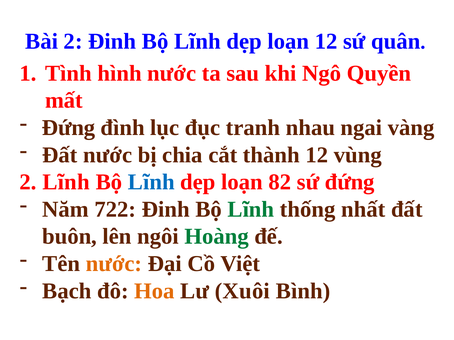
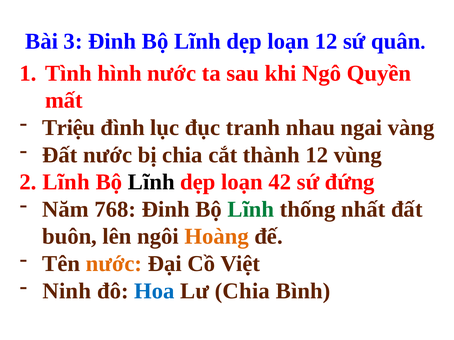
Bài 2: 2 -> 3 (73, 41)
Đứng: Đứng -> Triệu (69, 128)
Lĩnh colour: blue -> black (151, 182)
82: 82 -> 42 (280, 182)
722: 722 -> 768 (115, 210)
Hoàng colour: green -> orange (217, 237)
Bạch: Bạch -> Ninh (67, 291)
Hoa colour: orange -> blue (154, 291)
Lư Xuôi: Xuôi -> Chia (242, 291)
